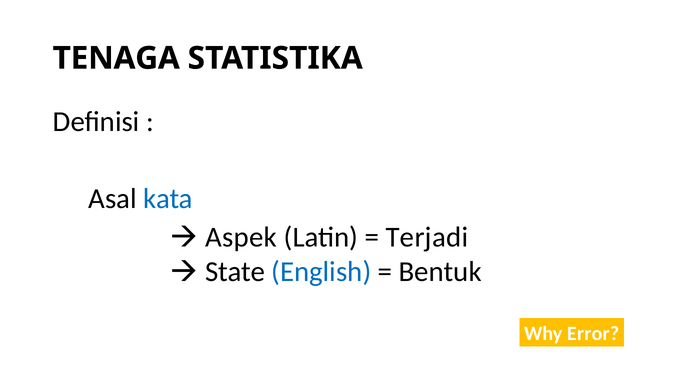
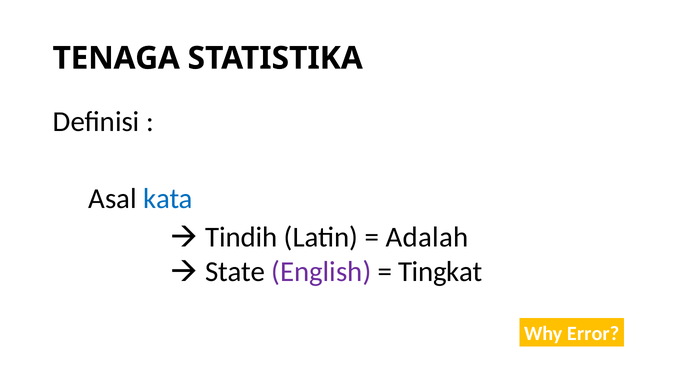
Aspek: Aspek -> Tindih (241, 237)
Terjadi: Terjadi -> Adalah (427, 237)
English colour: blue -> purple (321, 272)
Bentuk: Bentuk -> Tingkat (440, 272)
